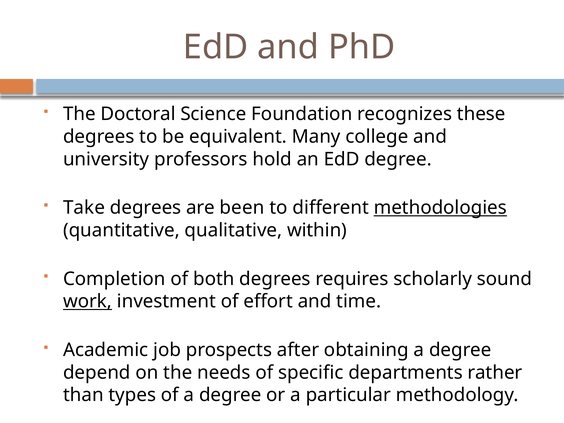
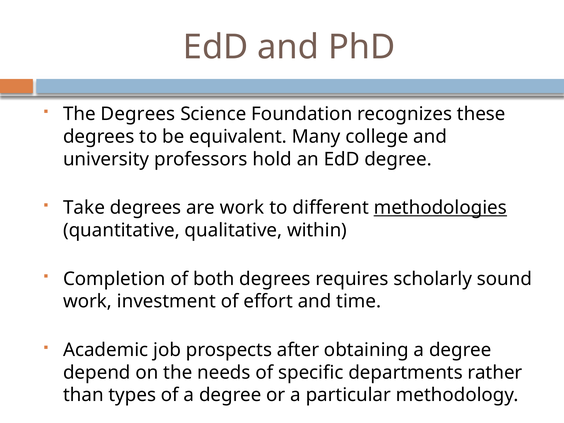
The Doctoral: Doctoral -> Degrees (138, 114)
are been: been -> work (242, 208)
work underline: present -> none (88, 301)
